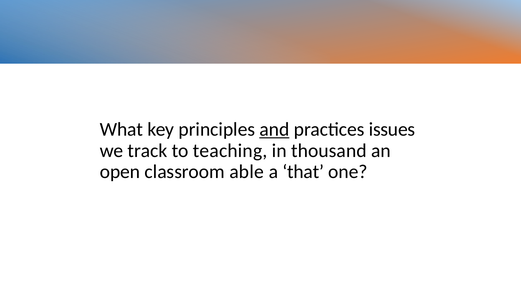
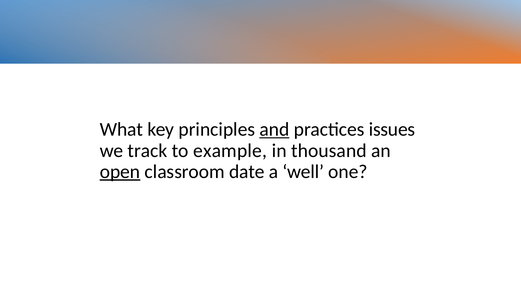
teaching: teaching -> example (230, 151)
open underline: none -> present (120, 172)
able: able -> date (247, 172)
that: that -> well (303, 172)
